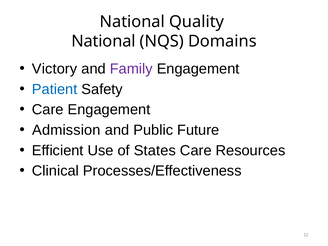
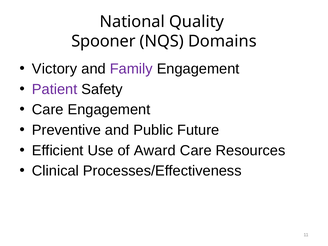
National: National -> Spooner (103, 41)
Patient colour: blue -> purple (55, 89)
Admission: Admission -> Preventive (66, 130)
States: States -> Award (155, 150)
